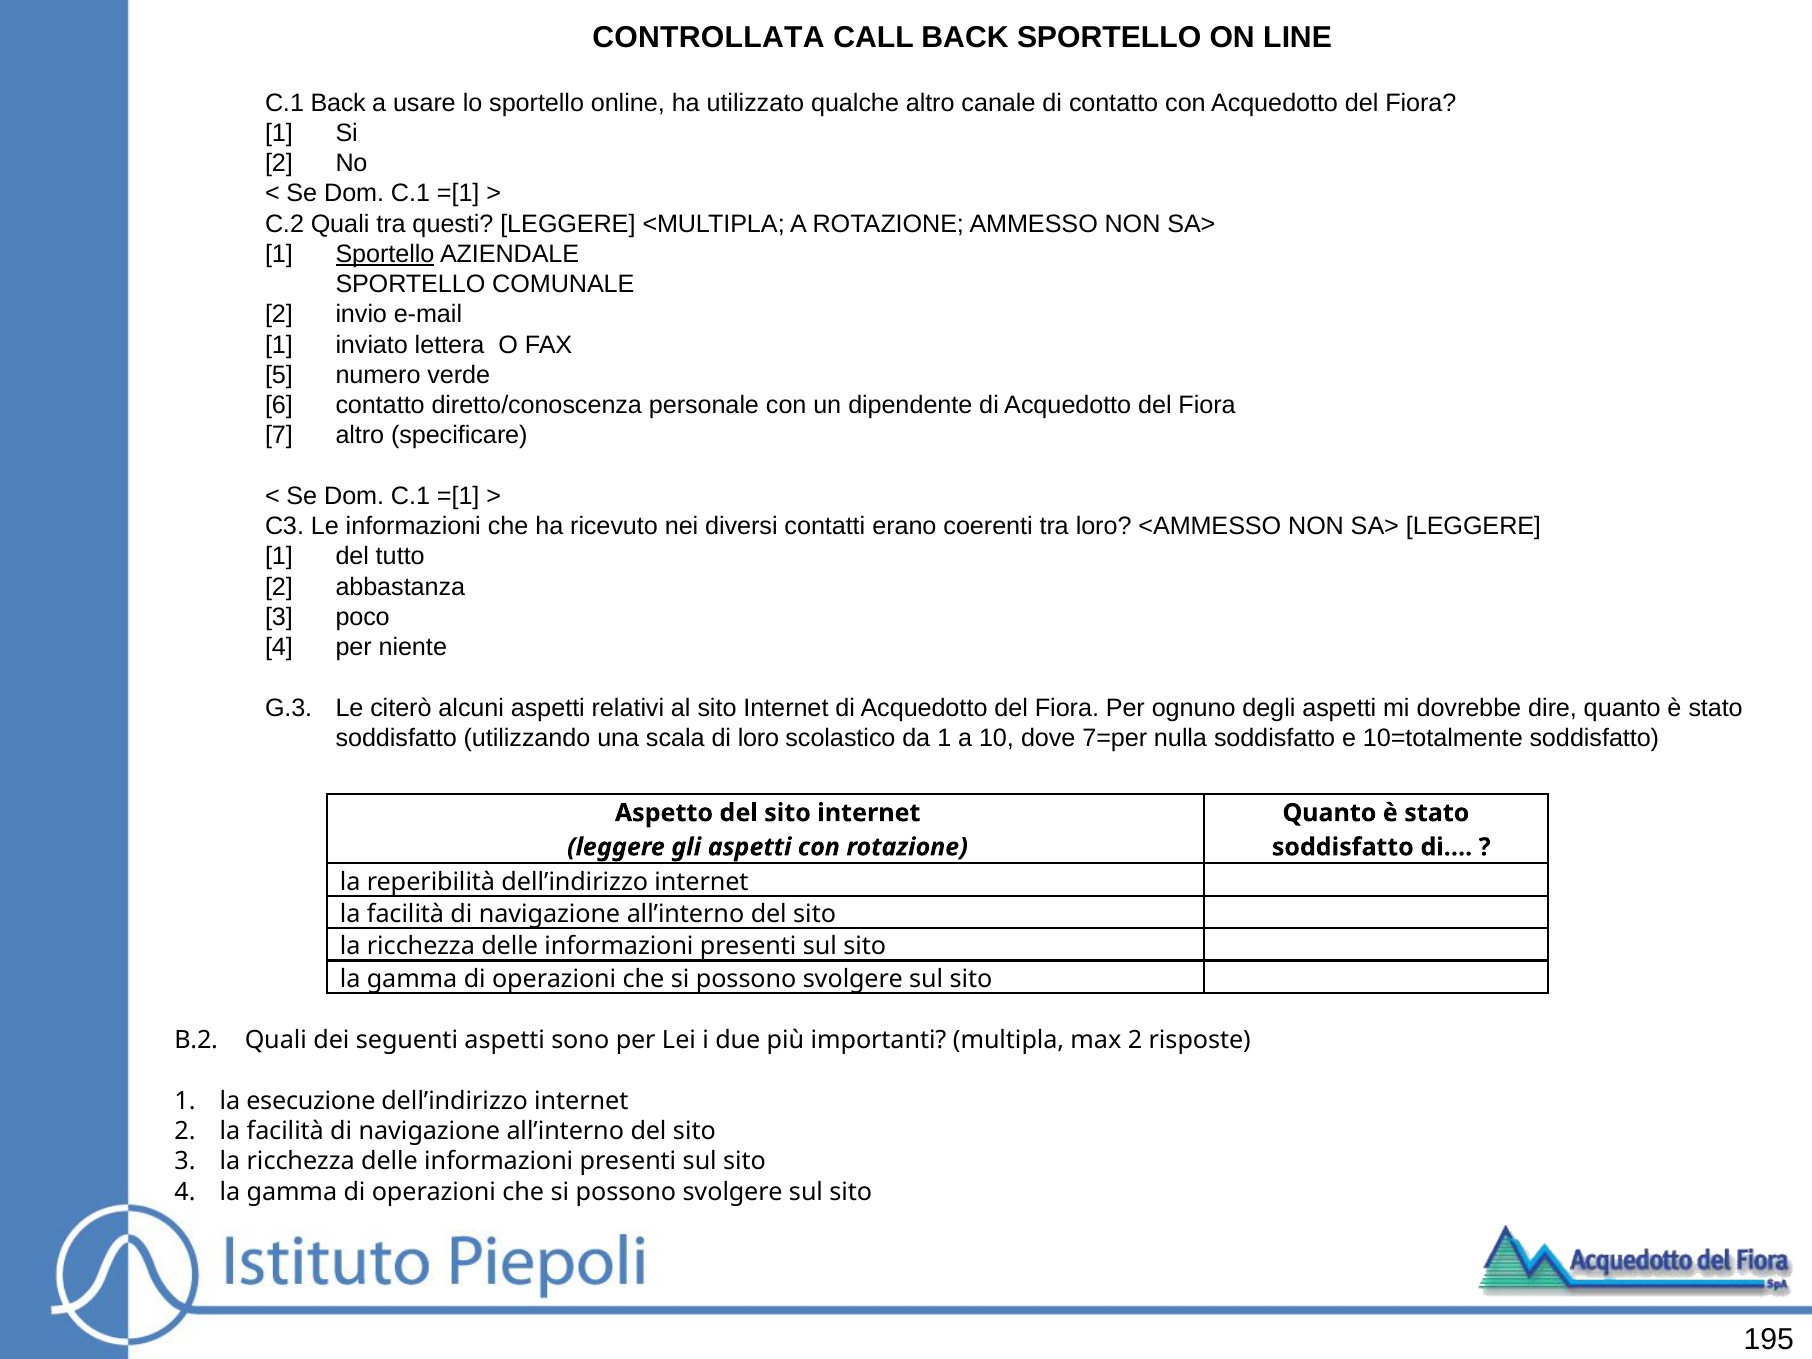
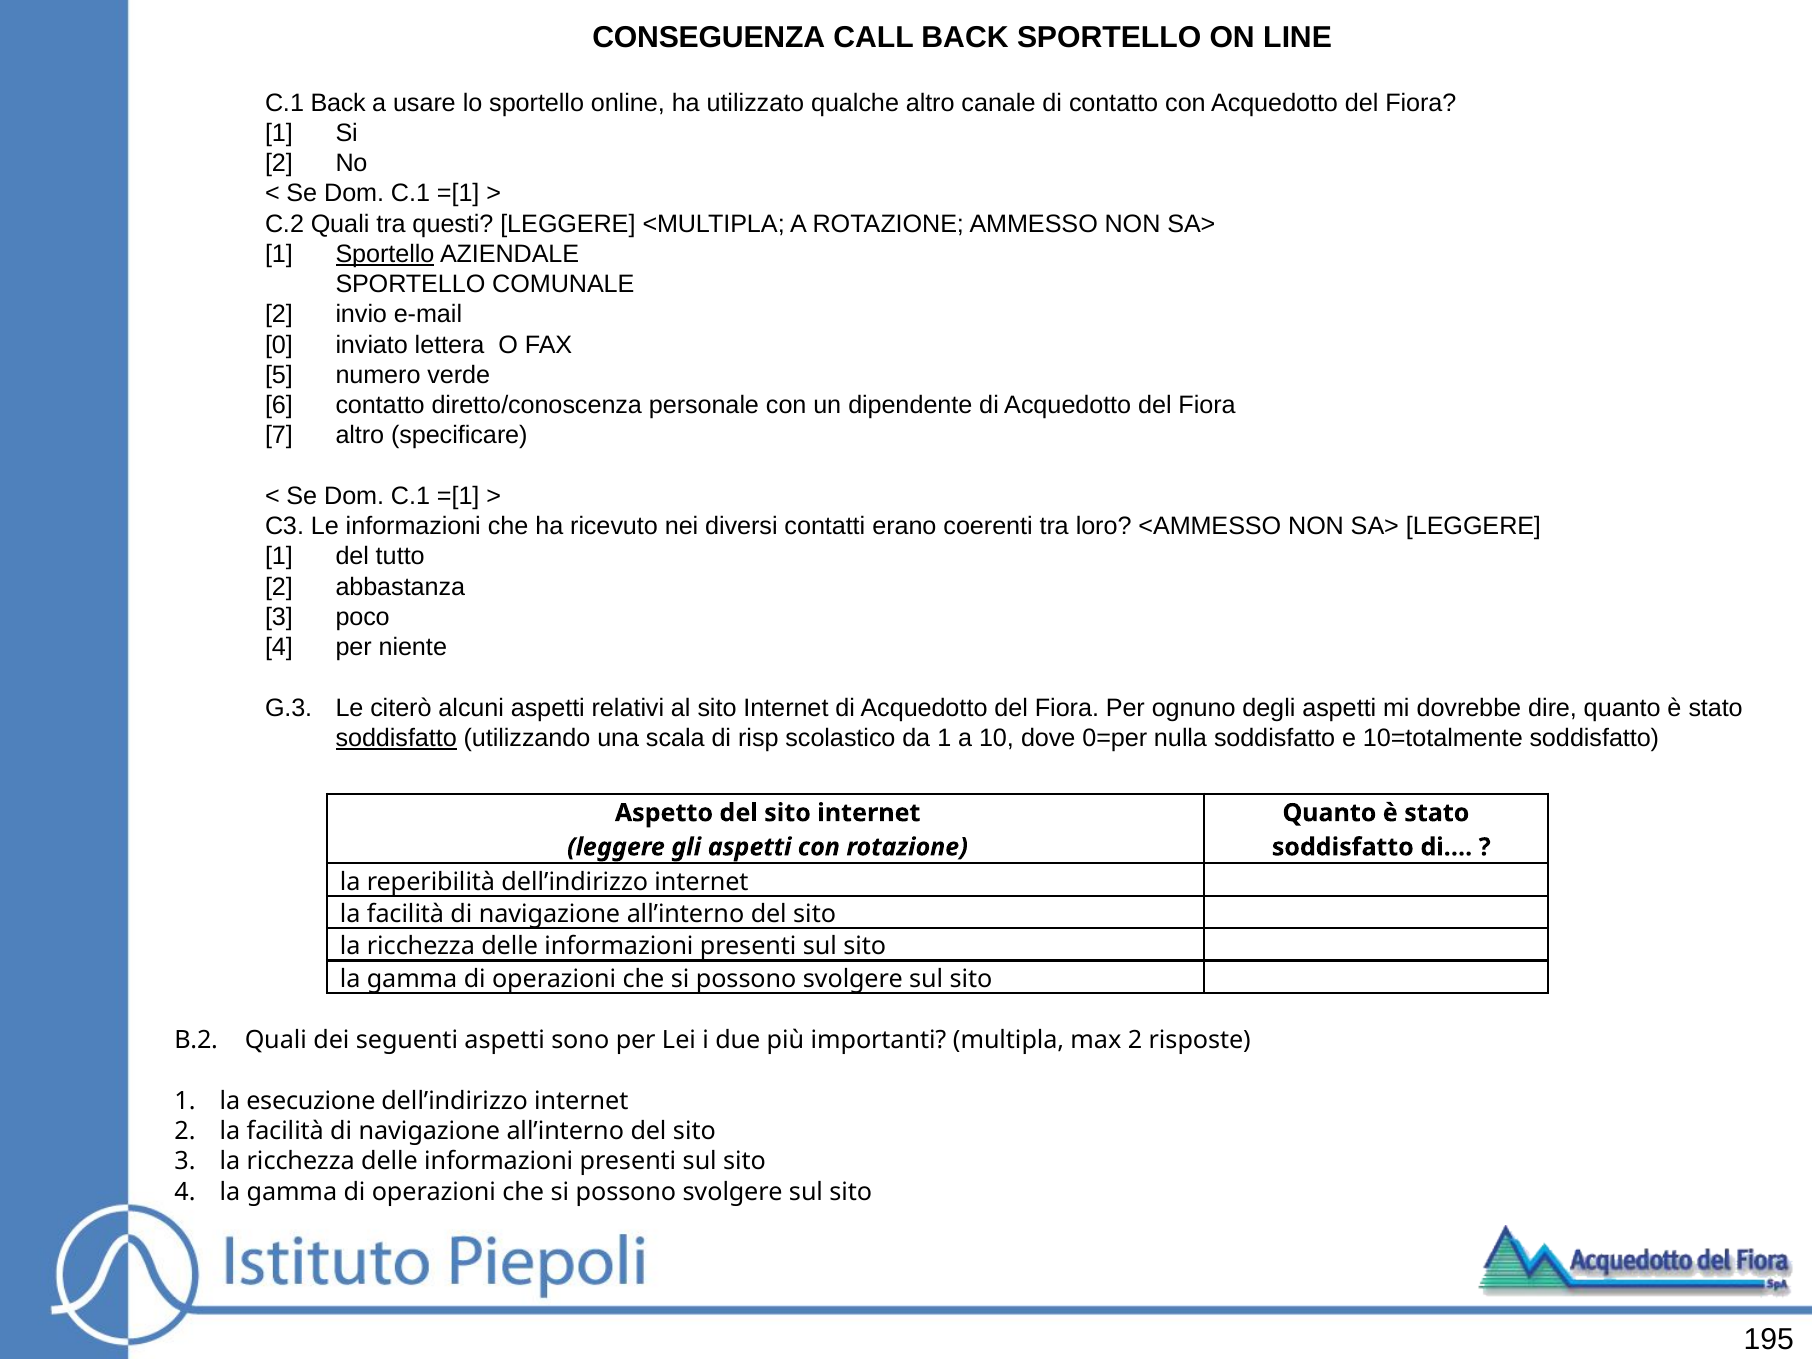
CONTROLLATA: CONTROLLATA -> CONSEGUENZA (709, 38)
1: 1 -> 0 (279, 345)
soddisfatto underline: none -> present (396, 738)
di loro: loro -> risp (758, 738)
7=per: 7=per -> 0=per (1115, 738)
